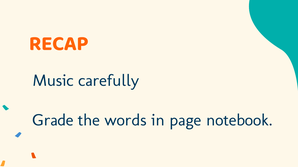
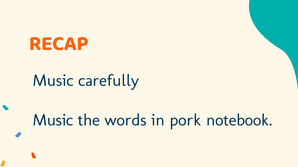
Grade: Grade -> Music (53, 120)
page: page -> pork (185, 120)
